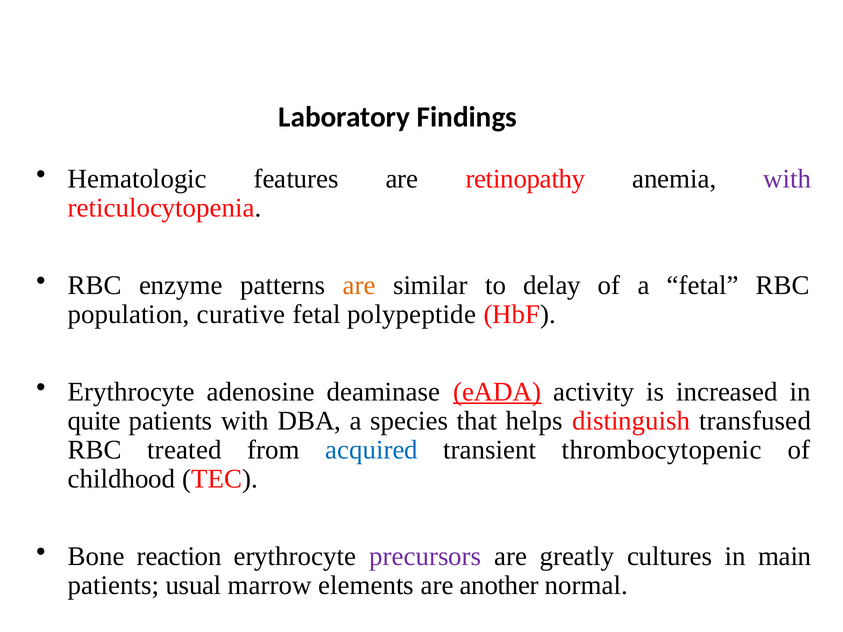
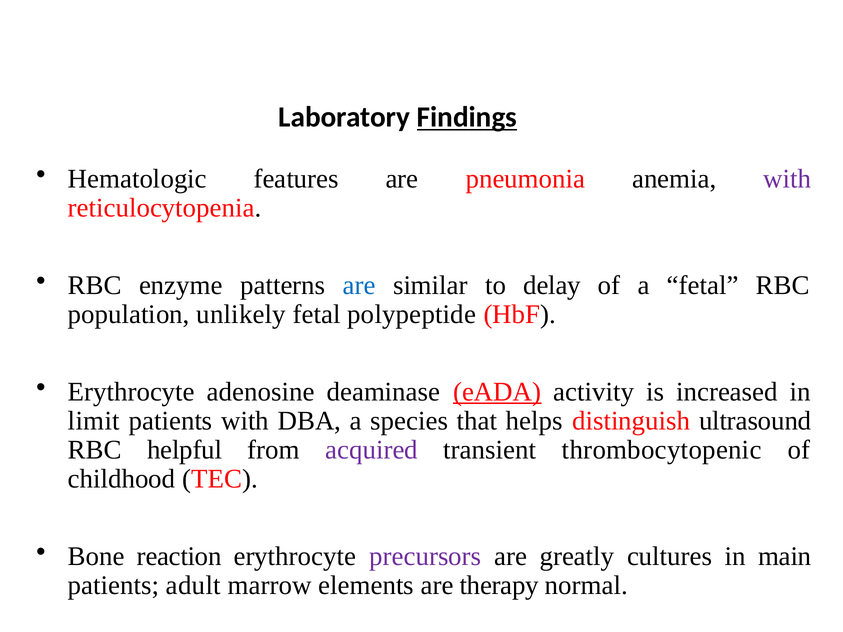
Findings underline: none -> present (467, 117)
retinopathy: retinopathy -> pneumonia (525, 179)
are colour: orange -> blue (359, 285)
curative: curative -> unlikely (241, 315)
quite: quite -> limit (94, 421)
transfused: transfused -> ultrasound (755, 421)
treated: treated -> helpful (185, 450)
acquired colour: blue -> purple (372, 450)
usual: usual -> adult (193, 586)
another: another -> therapy (499, 586)
